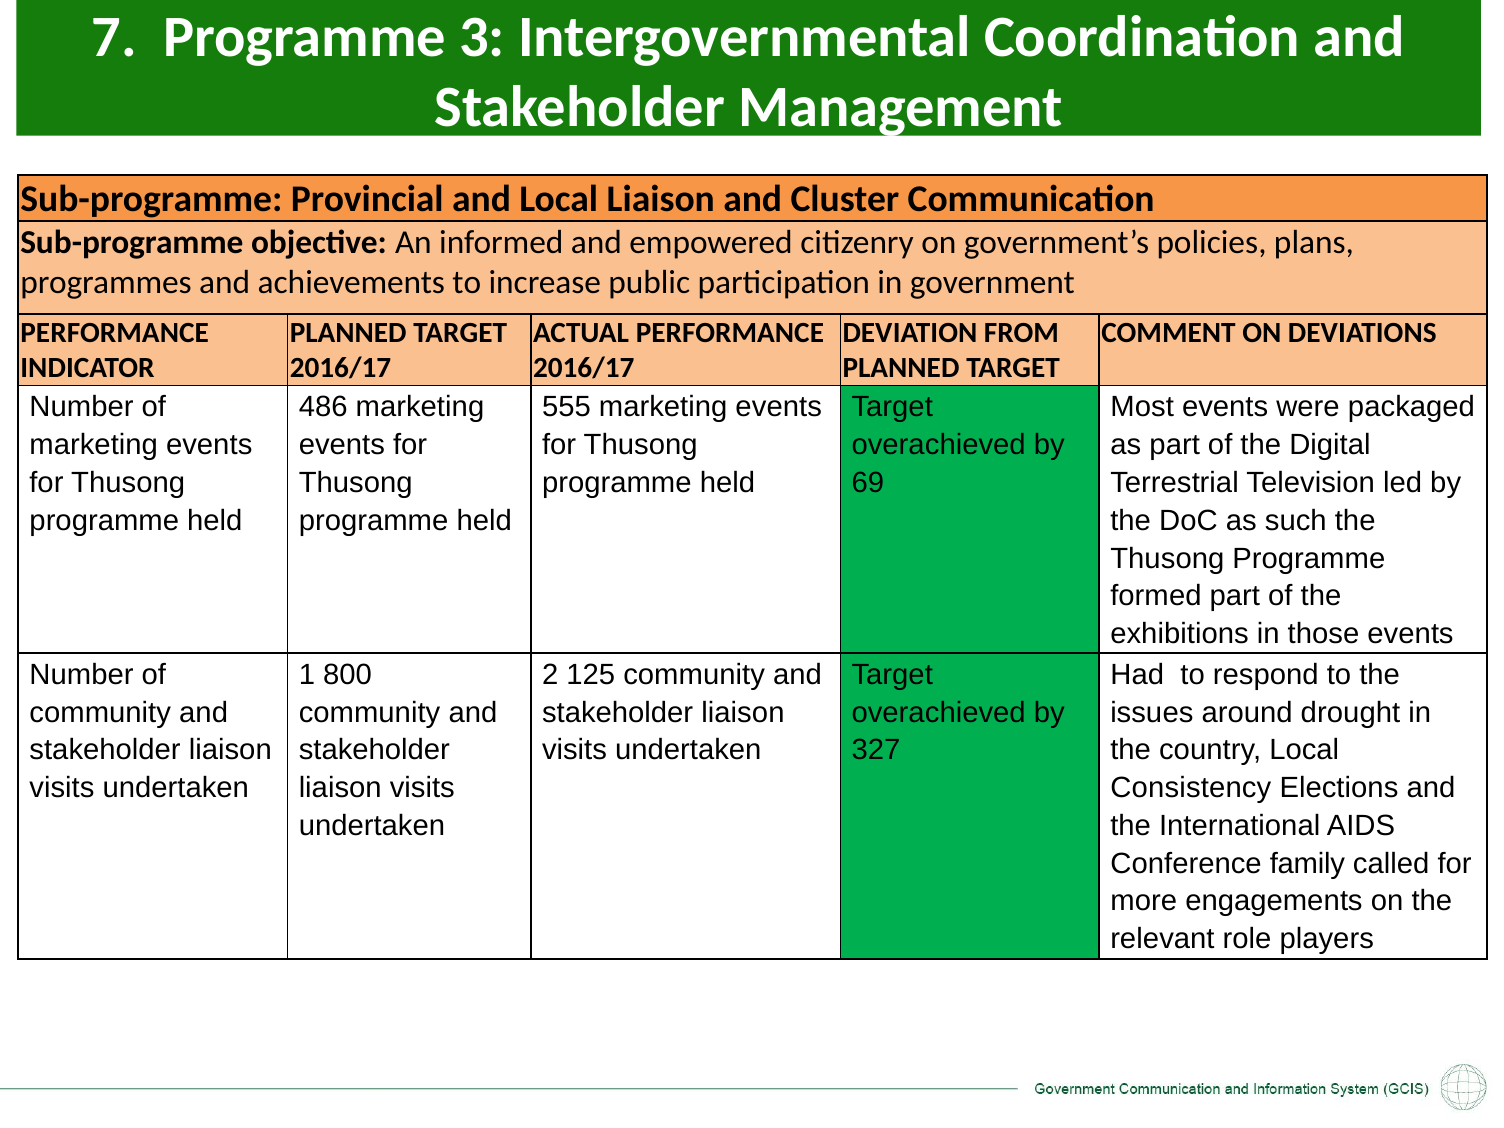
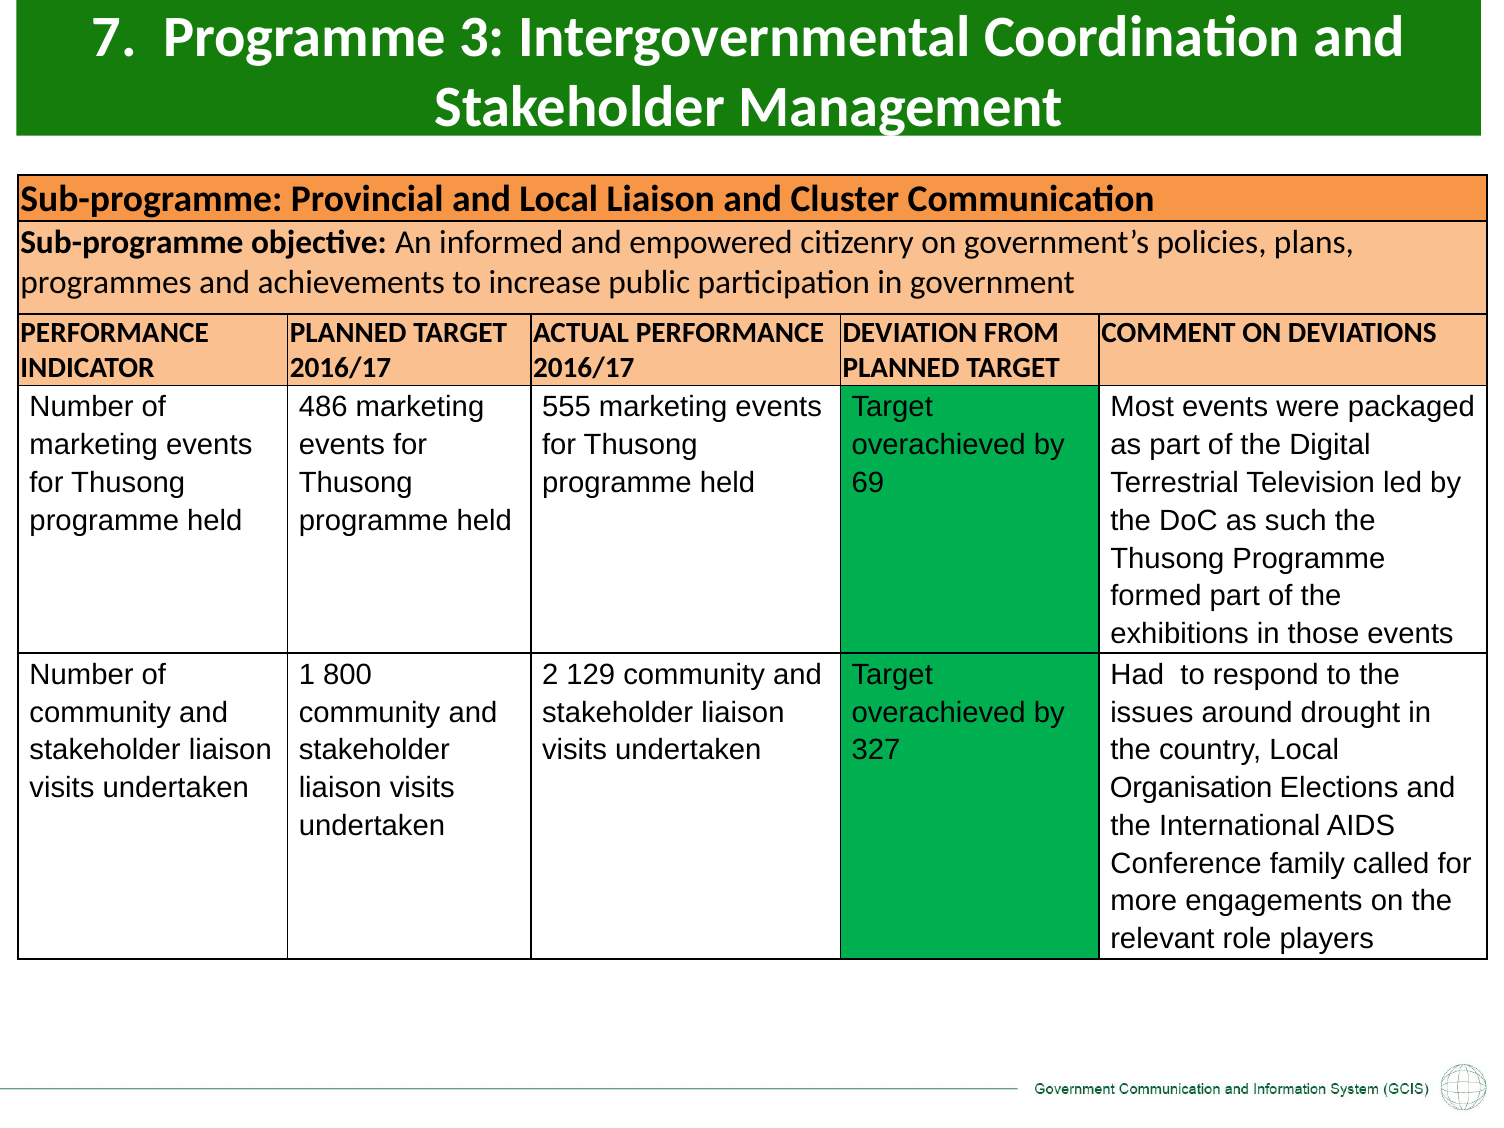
125: 125 -> 129 (591, 675)
Consistency: Consistency -> Organisation (1191, 788)
